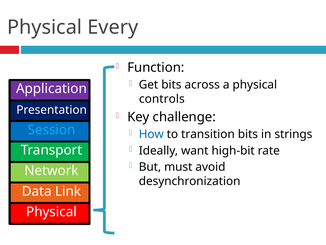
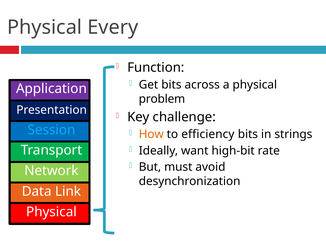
controls: controls -> problem (162, 99)
How colour: blue -> orange (151, 134)
transition: transition -> efficiency (208, 134)
